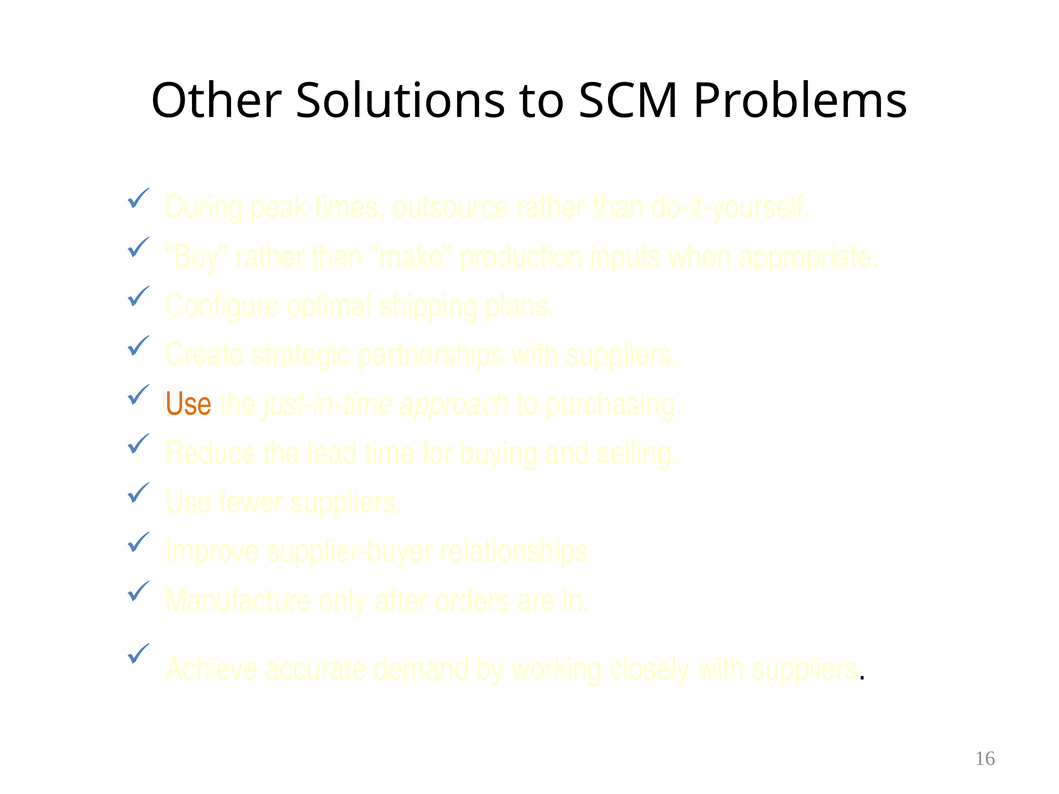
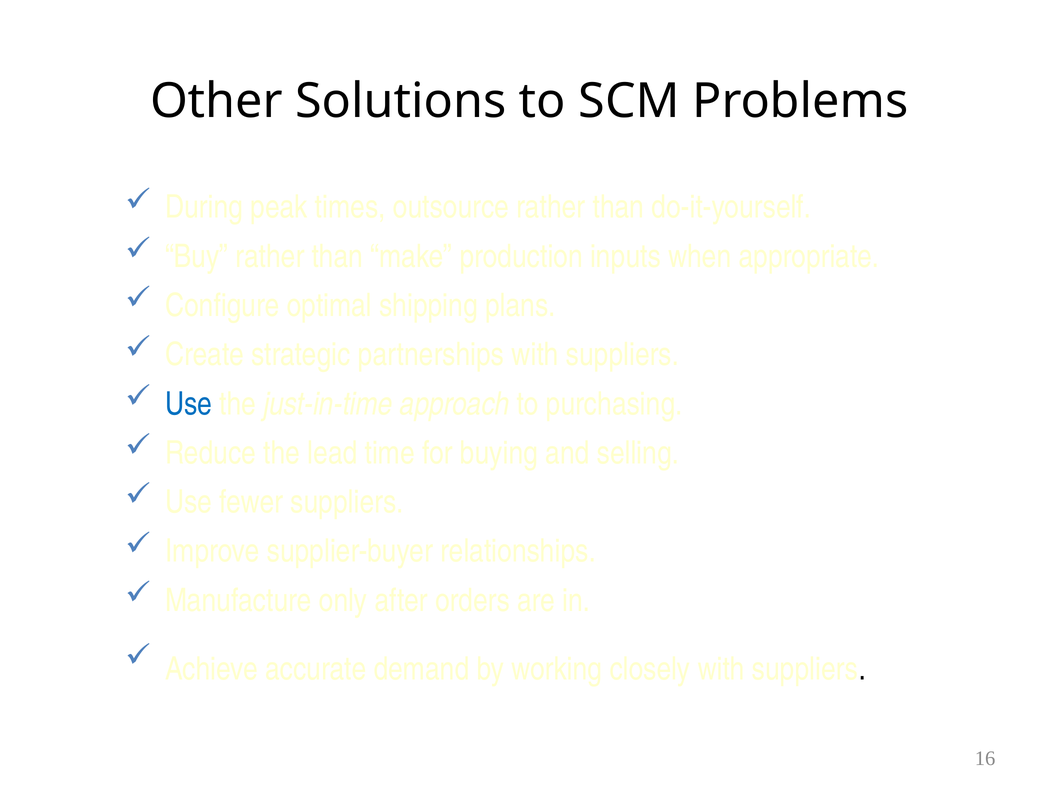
Use colour: orange -> blue (189, 404)
